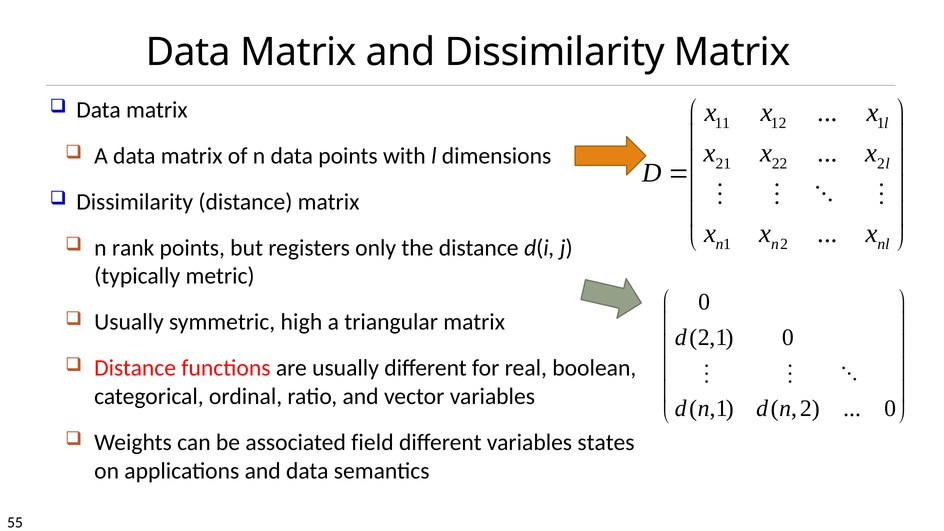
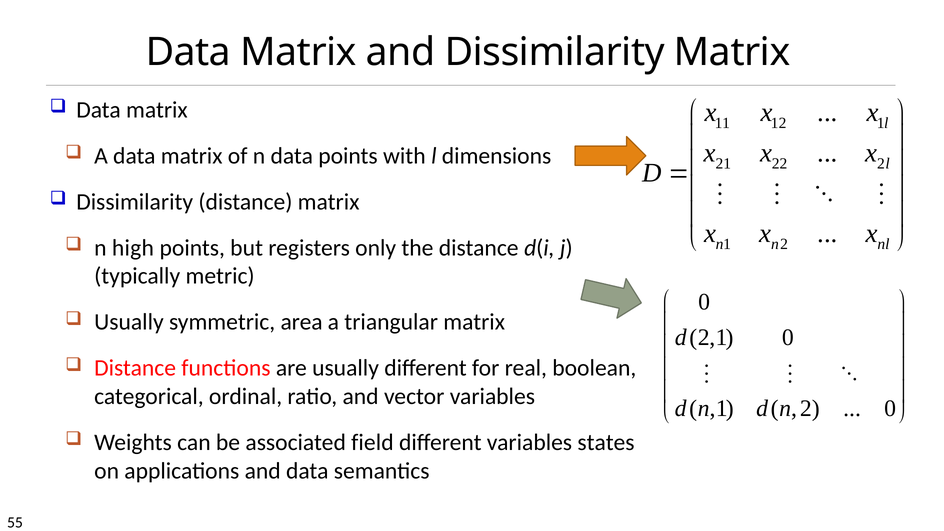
rank: rank -> high (133, 248)
high: high -> area (302, 322)
